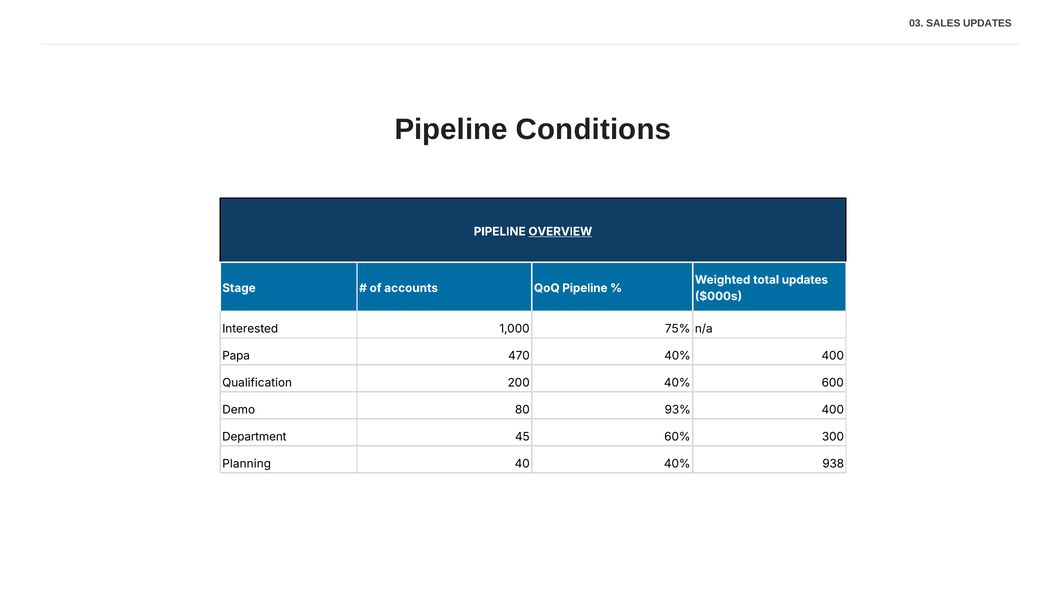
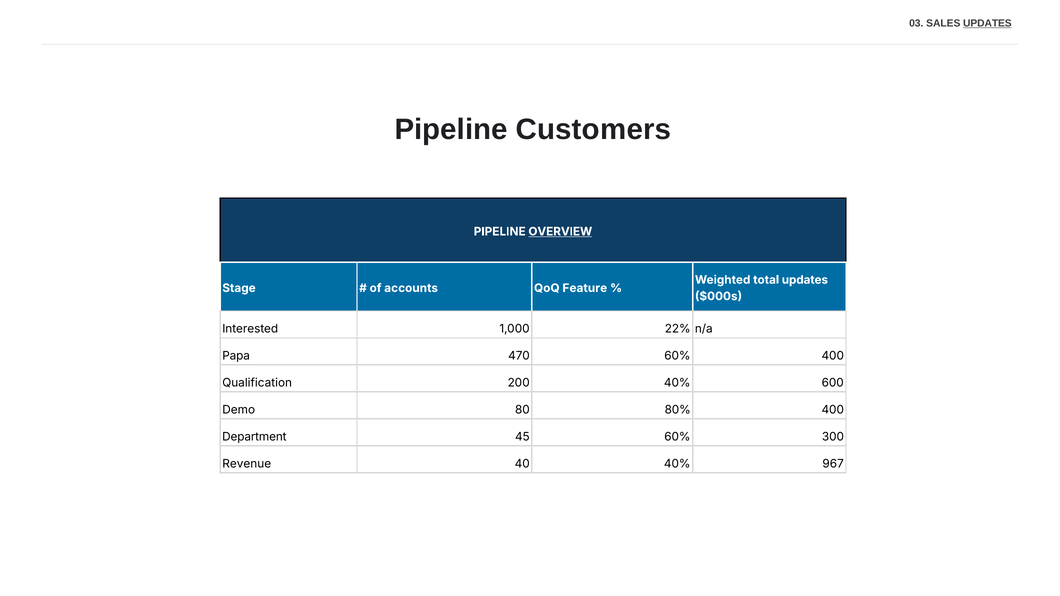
UPDATES underline: none -> present (987, 23)
Conditions: Conditions -> Customers (593, 130)
QoQ Pipeline: Pipeline -> Feature (585, 288)
75%: 75% -> 22% (678, 329)
470 40%: 40% -> 60% (677, 356)
93%: 93% -> 80% (678, 410)
Planning: Planning -> Revenue (247, 464)
938: 938 -> 967 (833, 464)
